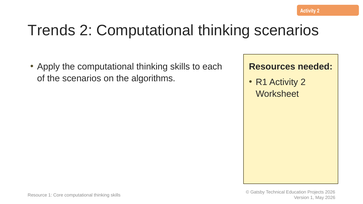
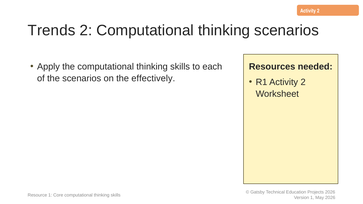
algorithms: algorithms -> effectively (153, 78)
